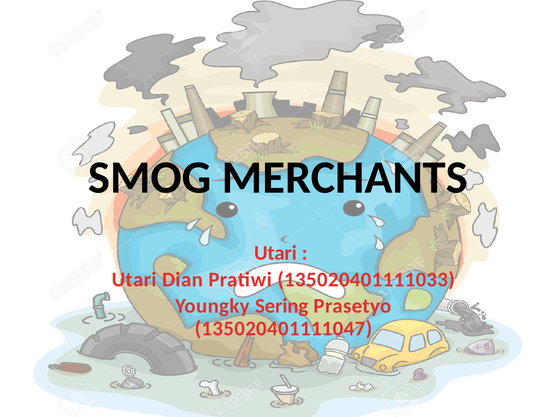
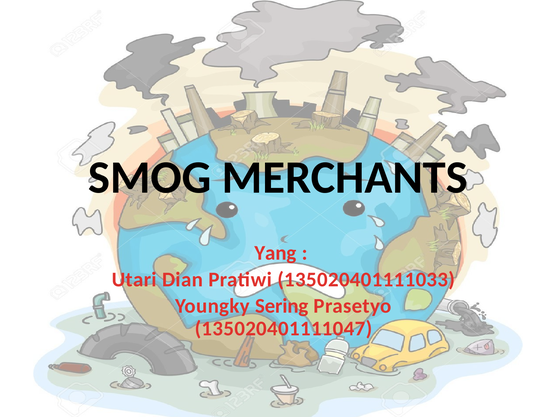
Utari: Utari -> Yang (275, 253)
